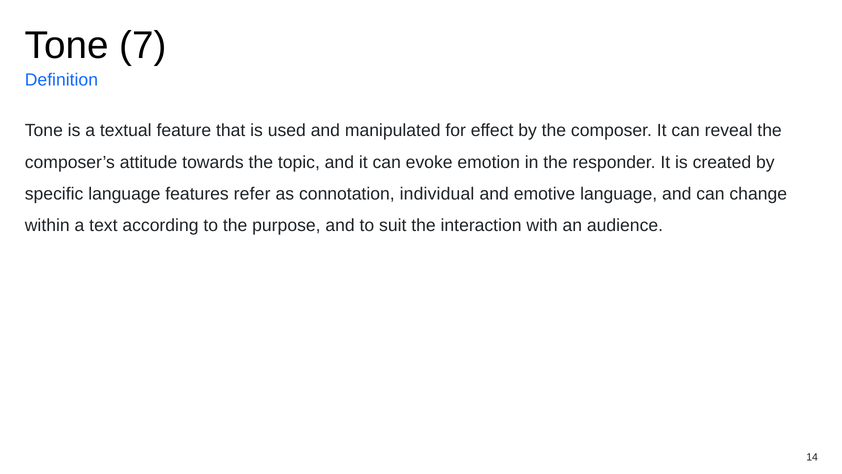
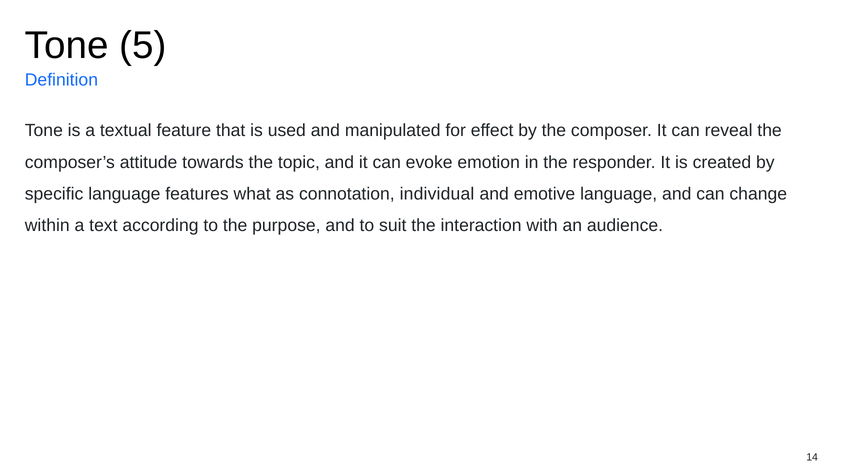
7: 7 -> 5 (143, 45)
refer: refer -> what (252, 194)
